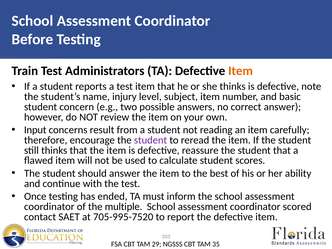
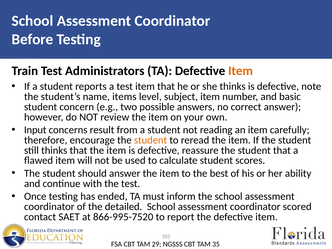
injury: injury -> items (124, 97)
student colour: purple -> orange (151, 140)
multiple: multiple -> detailed (124, 207)
705-995-7520: 705-995-7520 -> 866-995-7520 (123, 217)
